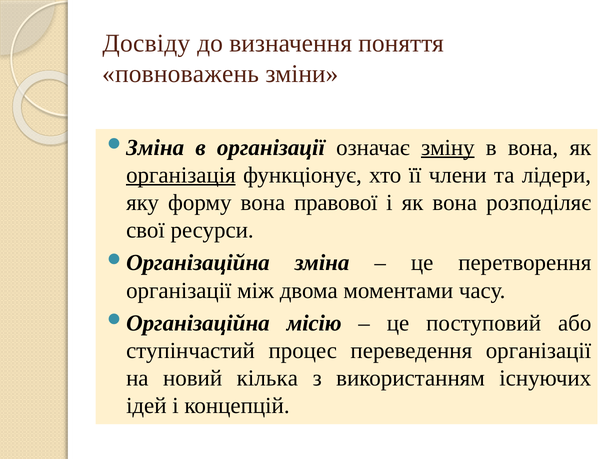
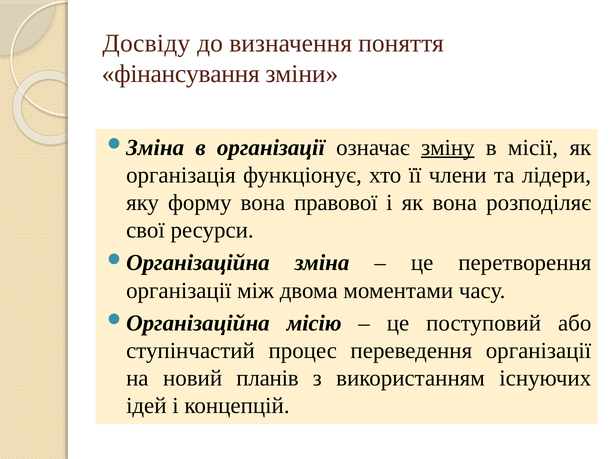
повноважень: повноважень -> фінансування (181, 74)
в вона: вона -> місії (533, 147)
організація underline: present -> none (181, 175)
кілька: кілька -> планів (267, 378)
